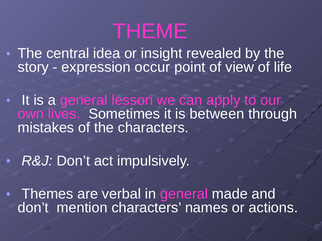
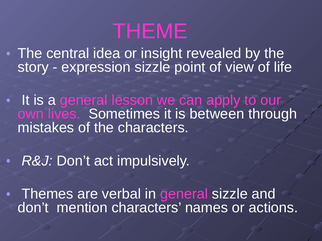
expression occur: occur -> sizzle (153, 67)
general made: made -> sizzle (230, 194)
